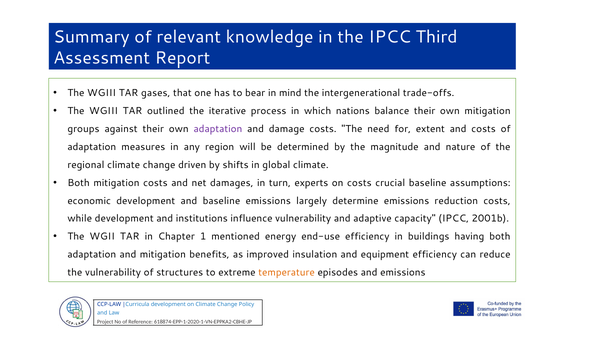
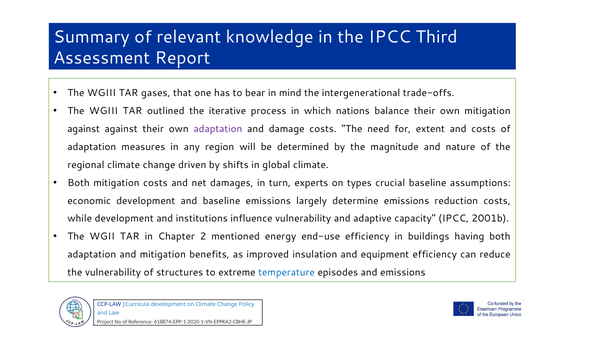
groups: groups -> against (84, 129)
on costs: costs -> types (359, 183)
1: 1 -> 2 (203, 237)
temperature colour: orange -> blue (287, 273)
